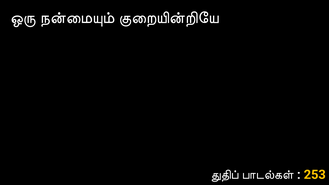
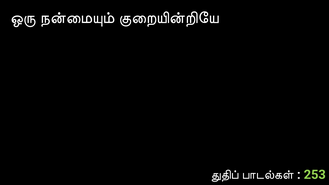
253 colour: yellow -> light green (315, 175)
